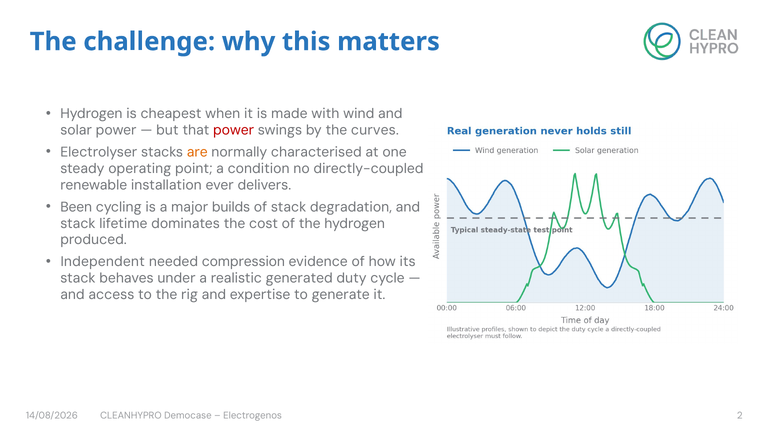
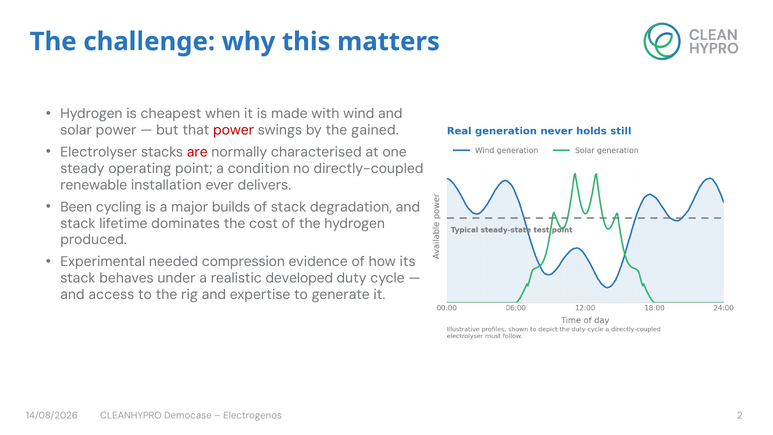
curves: curves -> gained (375, 130)
are colour: orange -> red (197, 152)
Independent: Independent -> Experimental (103, 262)
generated: generated -> developed (299, 278)
